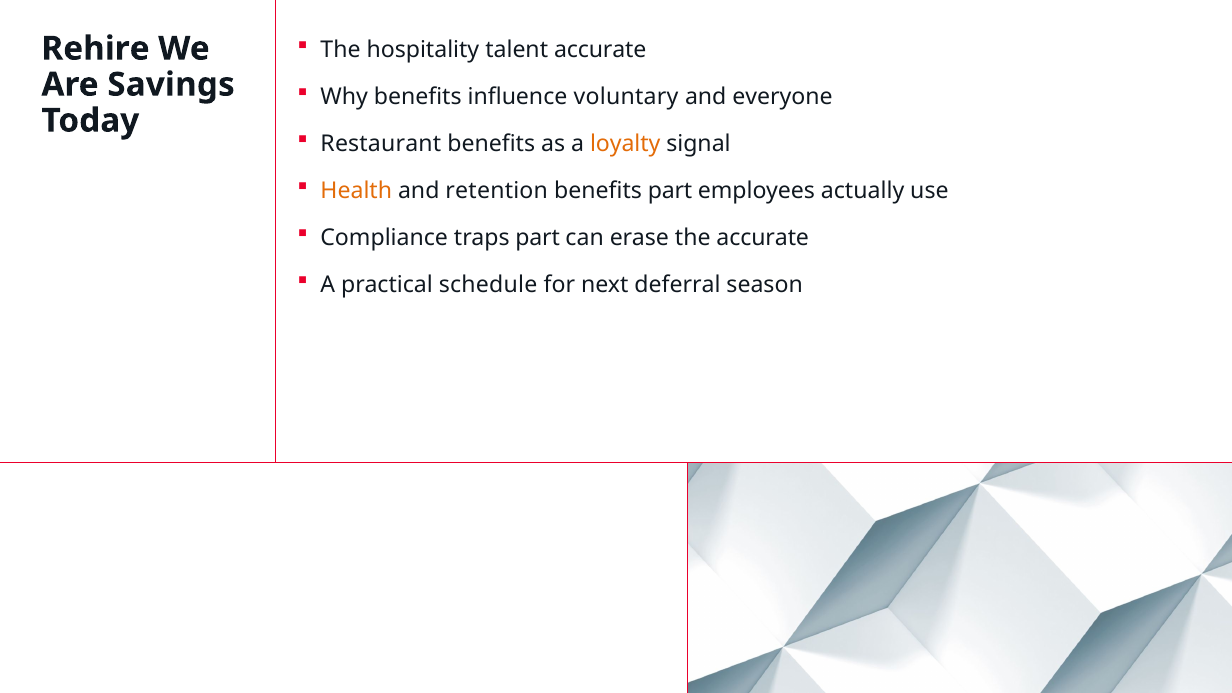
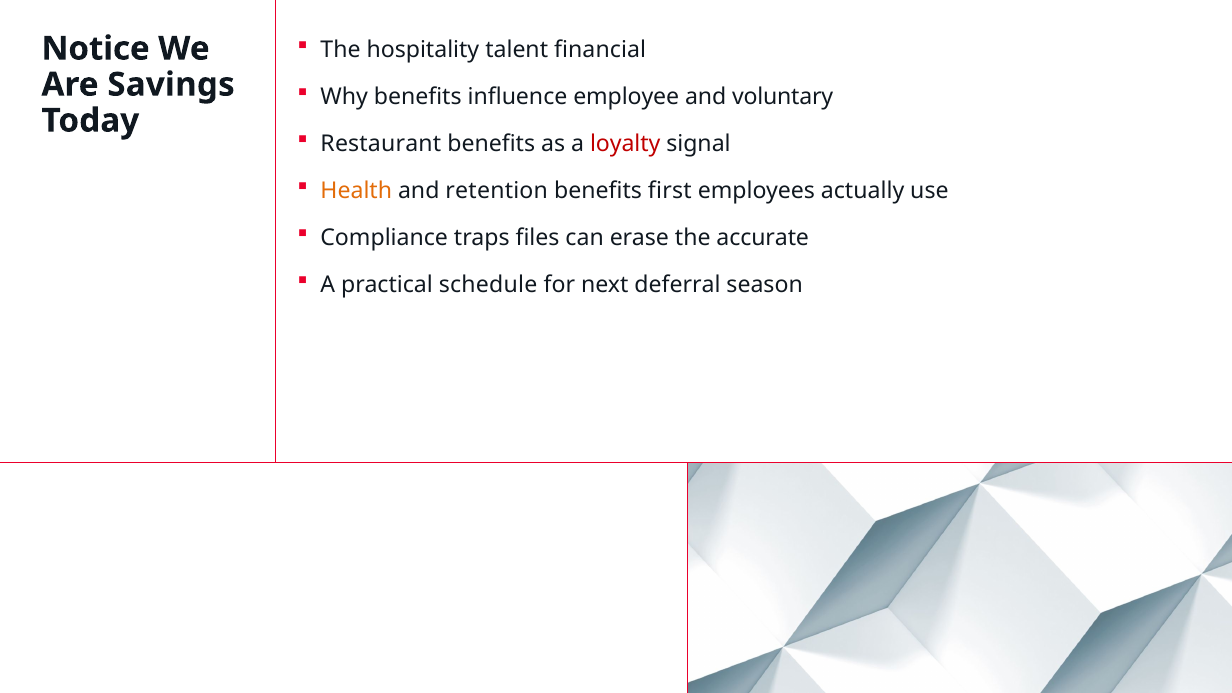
talent accurate: accurate -> financial (600, 50)
Rehire: Rehire -> Notice (96, 49)
voluntary: voluntary -> employee (626, 97)
everyone: everyone -> voluntary (783, 97)
loyalty colour: orange -> red (625, 144)
benefits part: part -> first (670, 191)
traps part: part -> files (538, 238)
